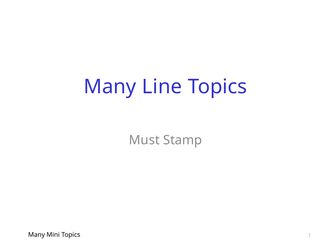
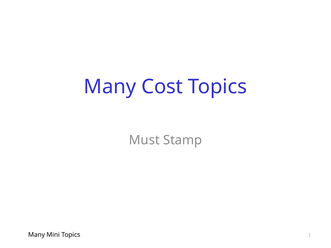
Line: Line -> Cost (162, 87)
